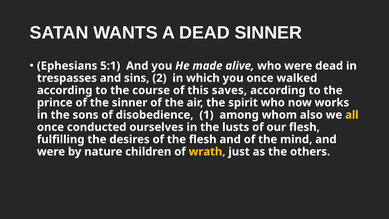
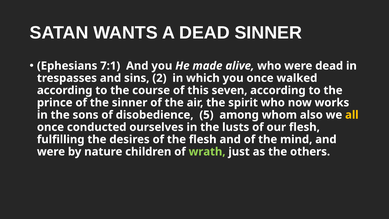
5:1: 5:1 -> 7:1 (110, 66)
saves: saves -> seven (230, 90)
1: 1 -> 5 (206, 115)
wrath colour: yellow -> light green (207, 152)
